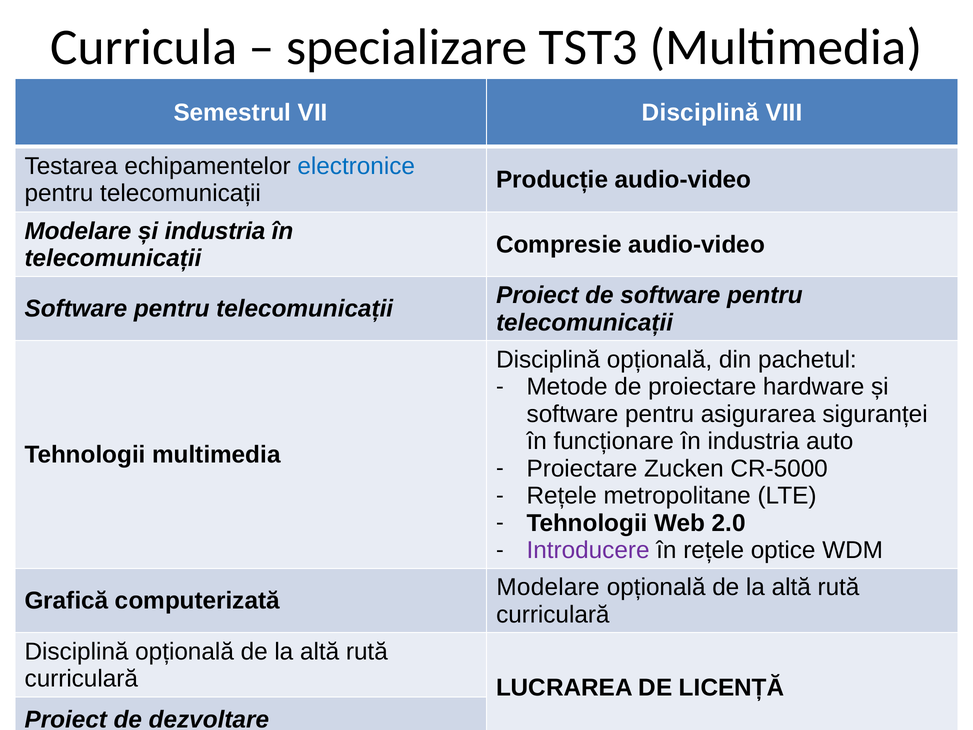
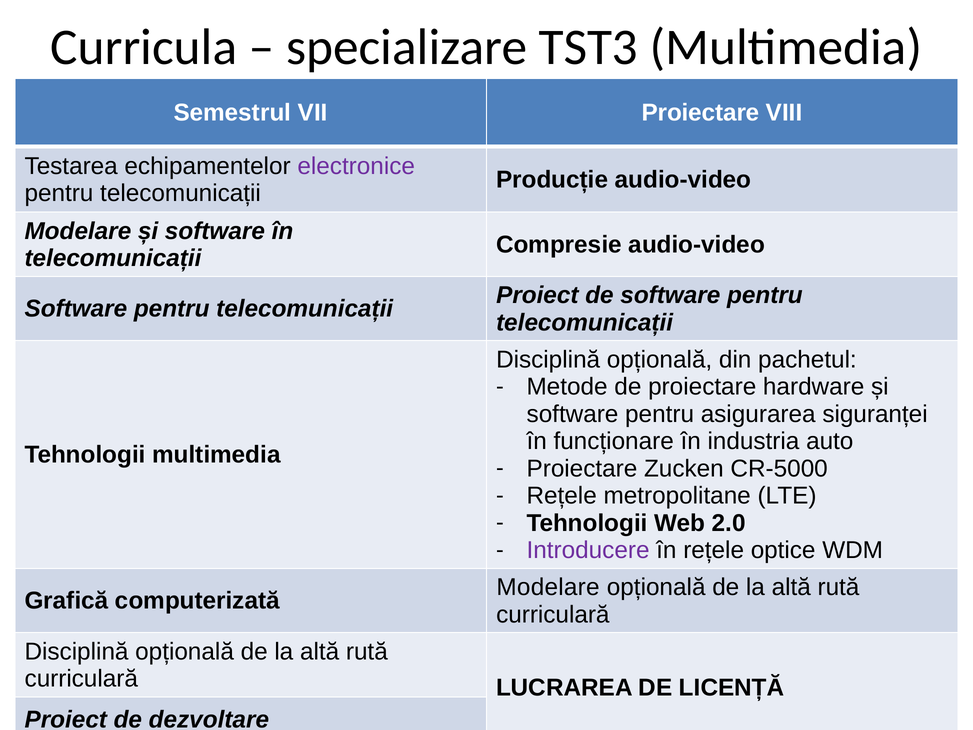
VII Disciplină: Disciplină -> Proiectare (701, 113)
electronice colour: blue -> purple (356, 166)
Modelare și industria: industria -> software (215, 231)
